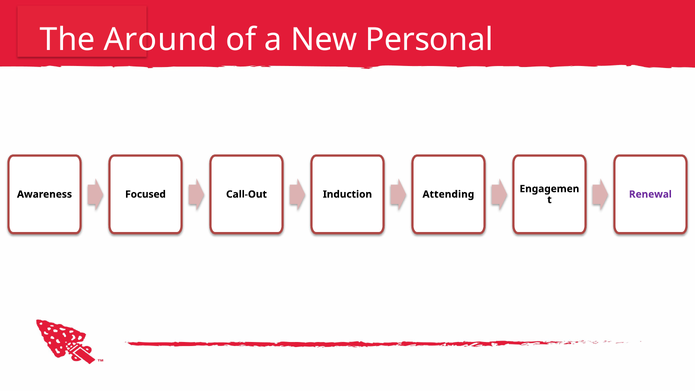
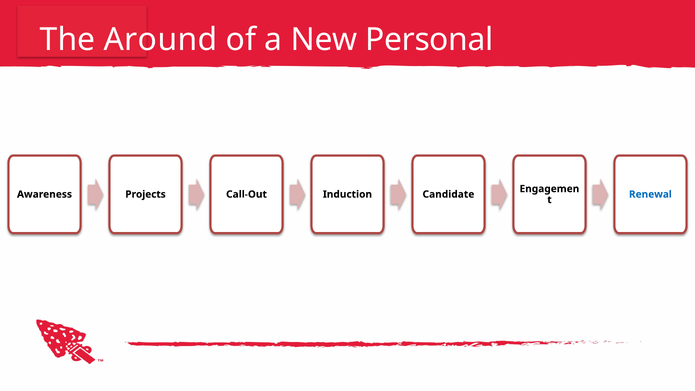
Focused: Focused -> Projects (146, 194)
Attending: Attending -> Candidate (448, 194)
Renewal colour: purple -> blue (650, 194)
